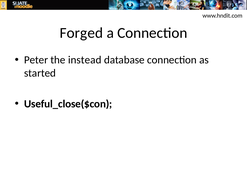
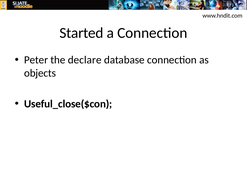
Forged: Forged -> Started (81, 33)
instead: instead -> declare (85, 60)
started: started -> objects (40, 73)
